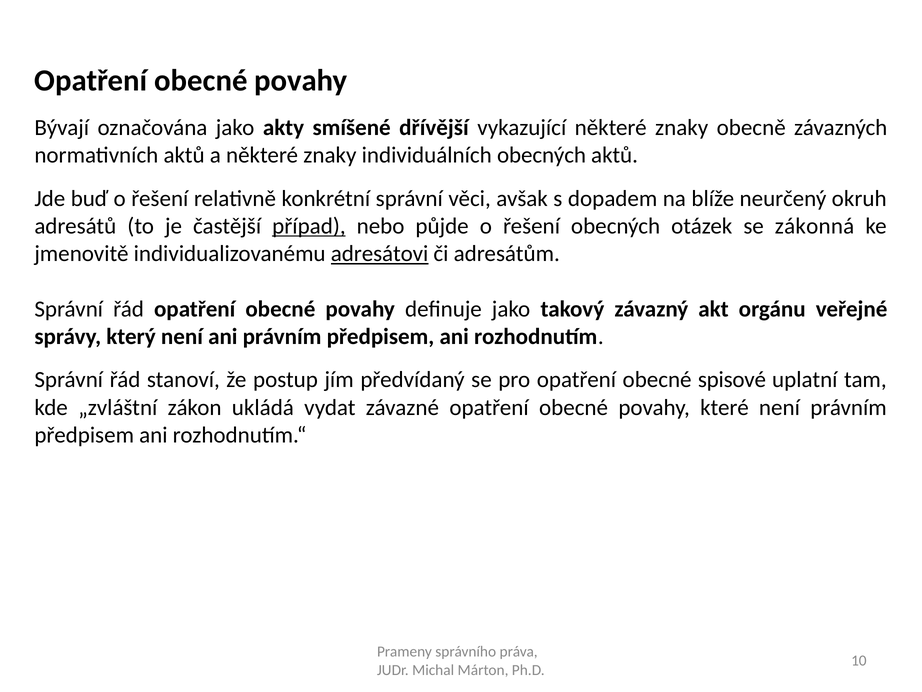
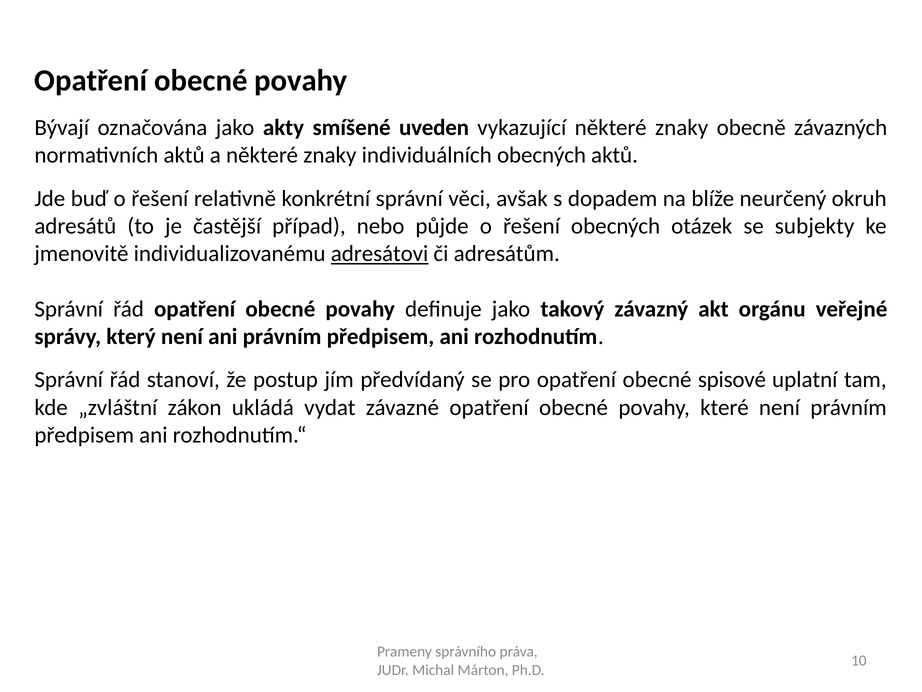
dřívější: dřívější -> uveden (434, 128)
případ underline: present -> none (309, 226)
zákonná: zákonná -> subjekty (815, 226)
